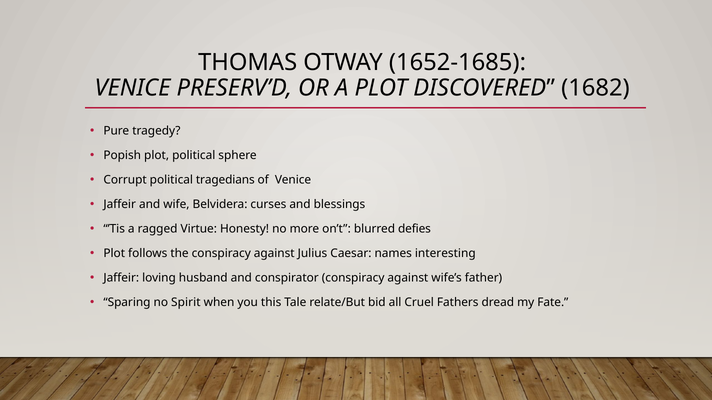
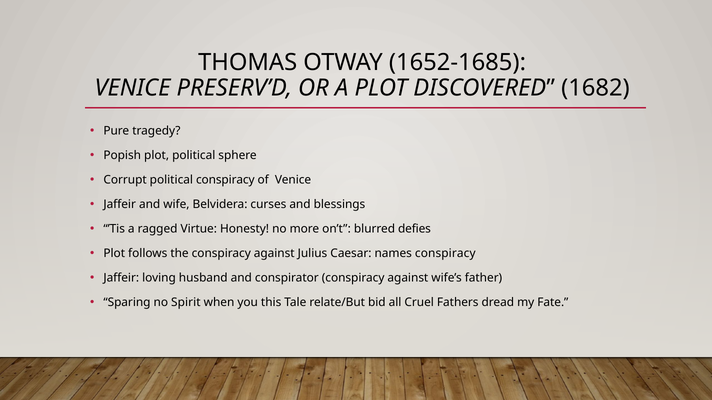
political tragedians: tragedians -> conspiracy (225, 180)
names interesting: interesting -> conspiracy (445, 254)
